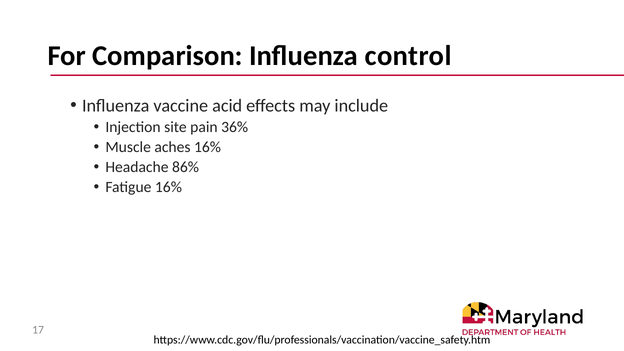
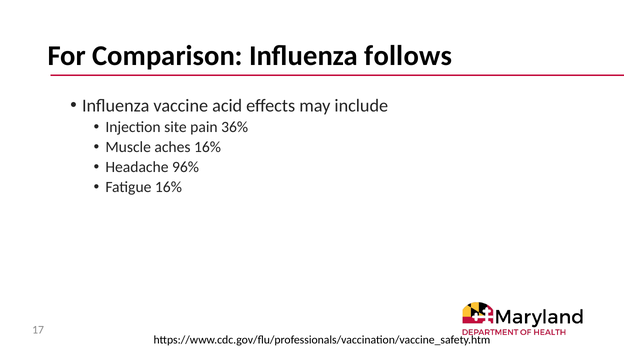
control: control -> follows (408, 56)
86%: 86% -> 96% (186, 167)
